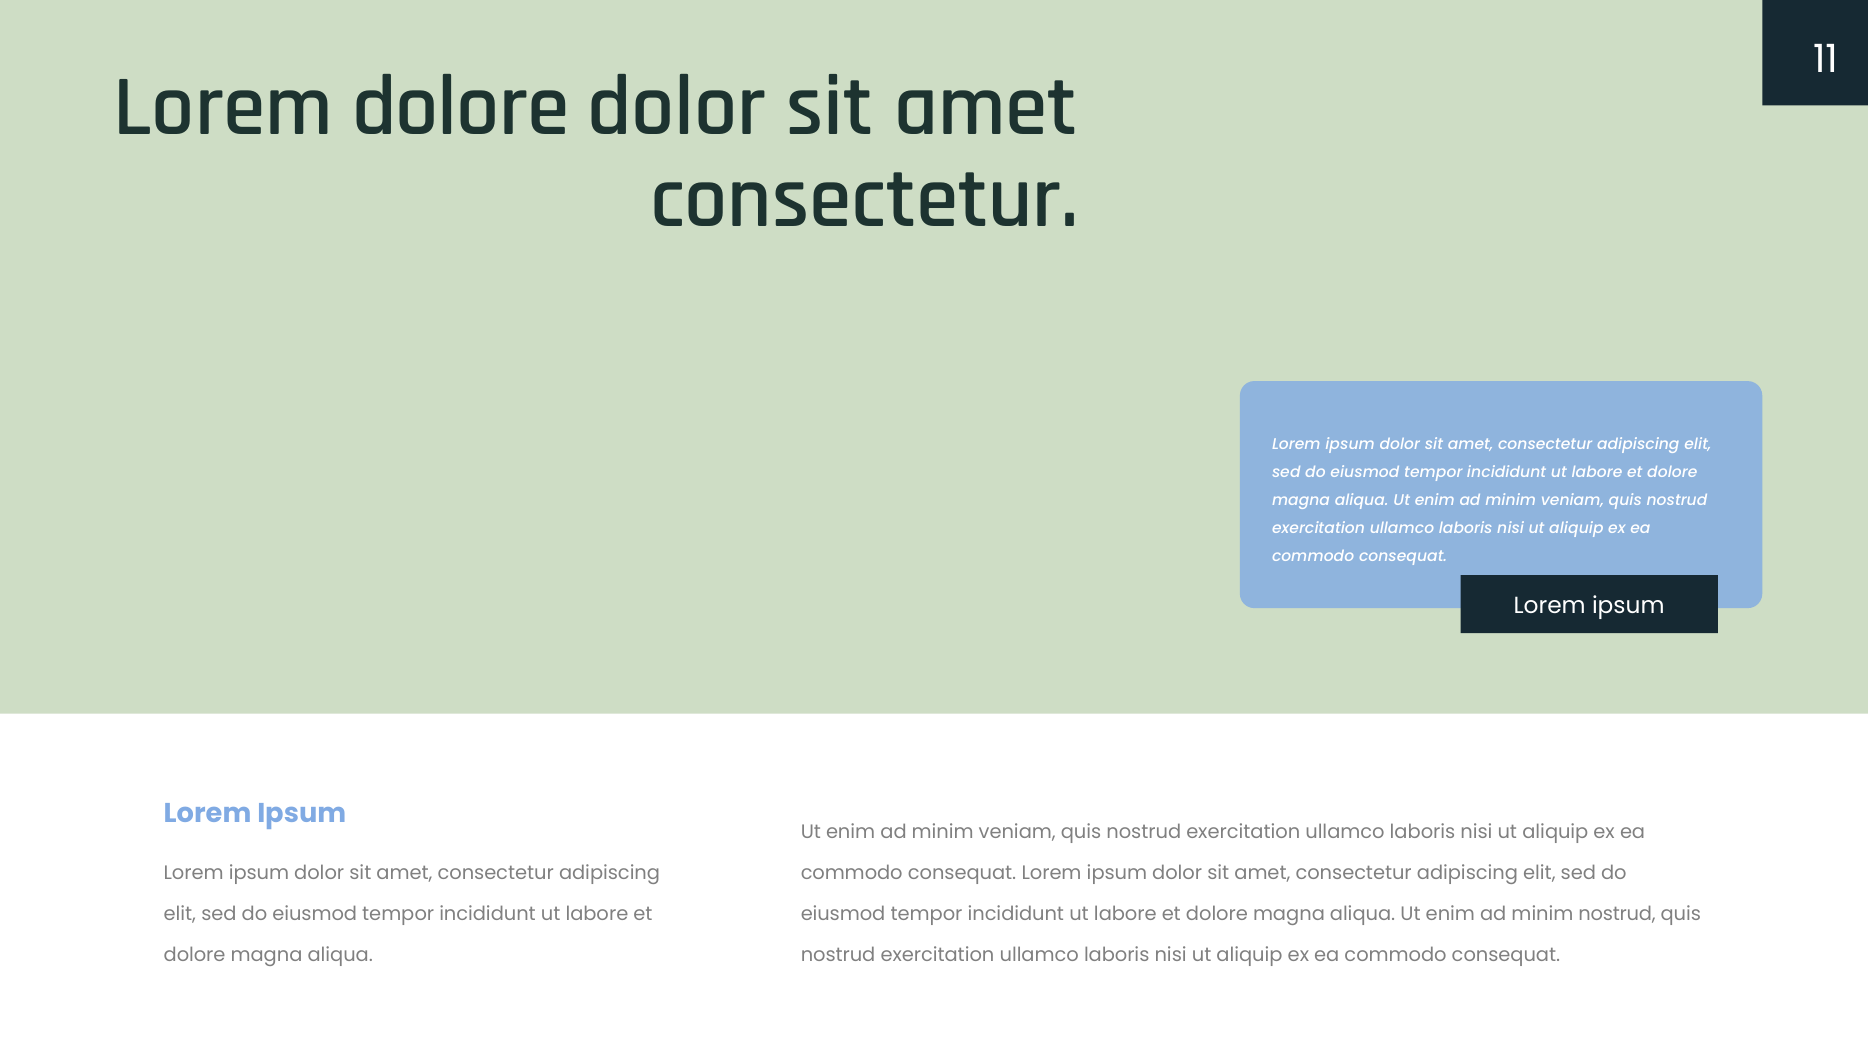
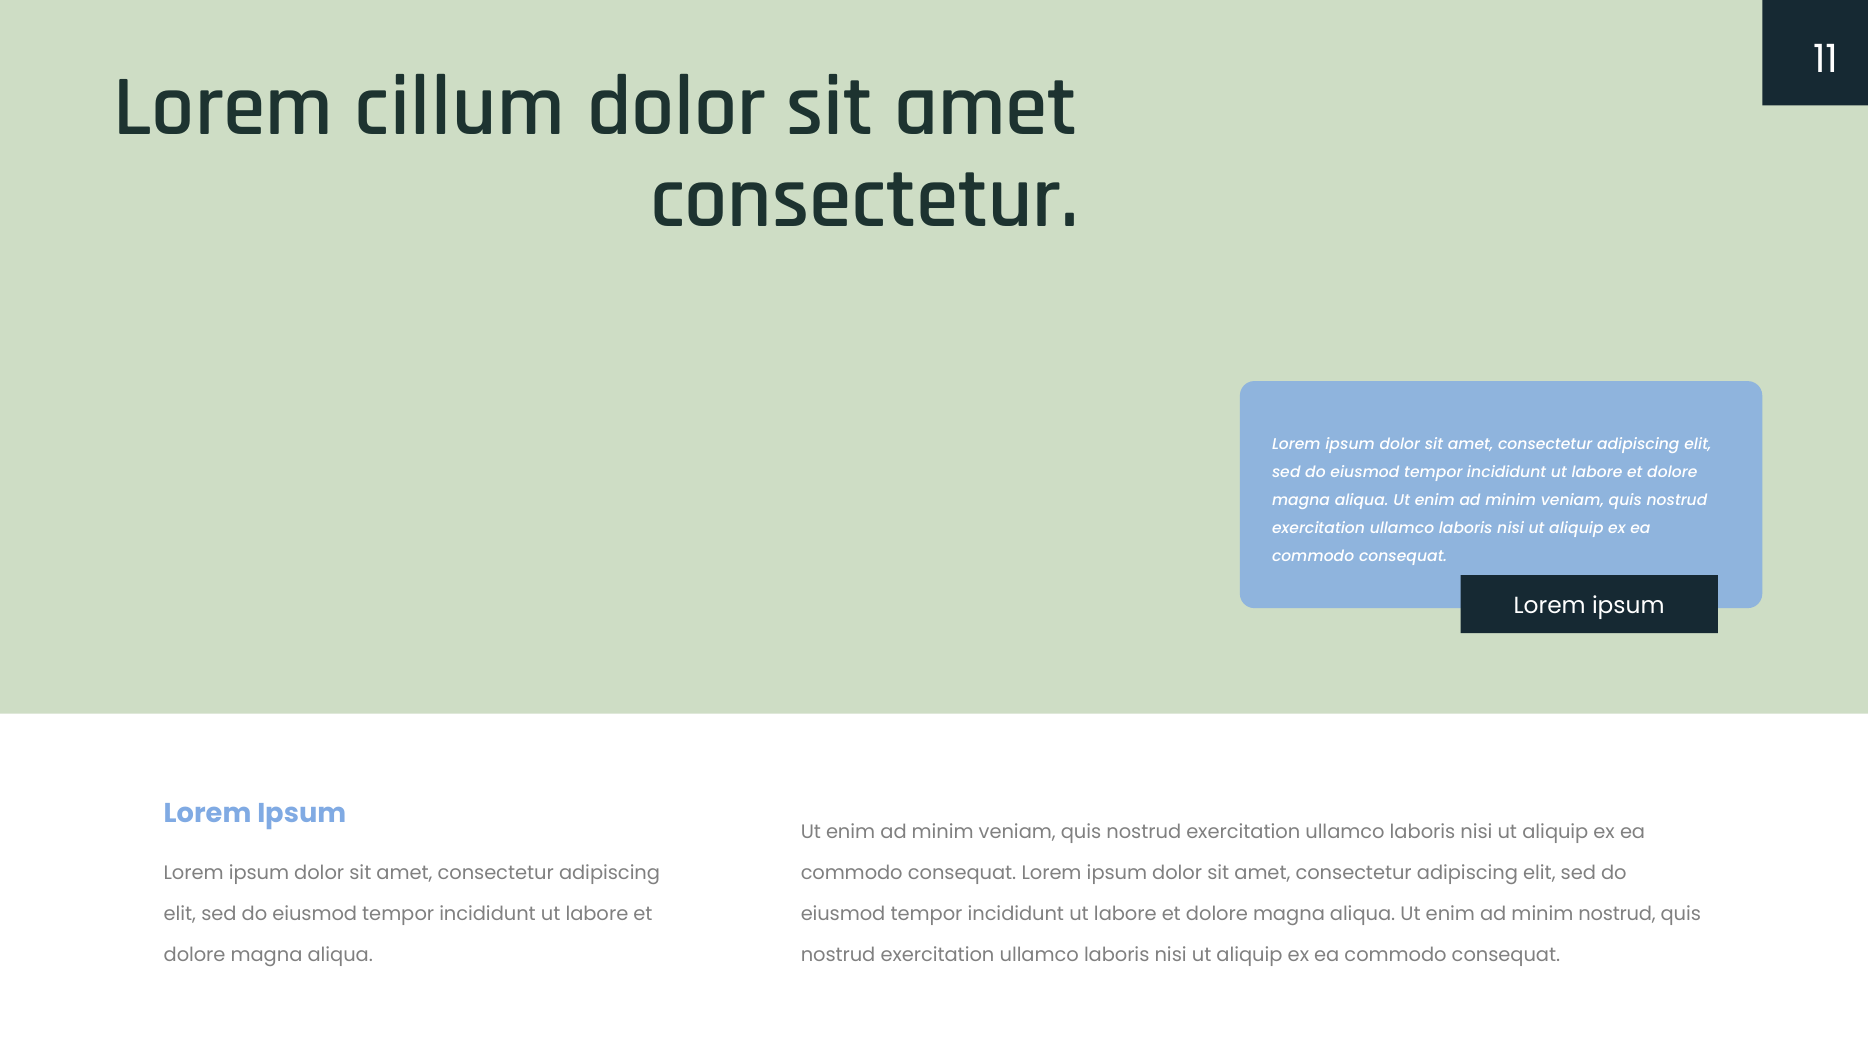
Lorem dolore: dolore -> cillum (460, 106)
